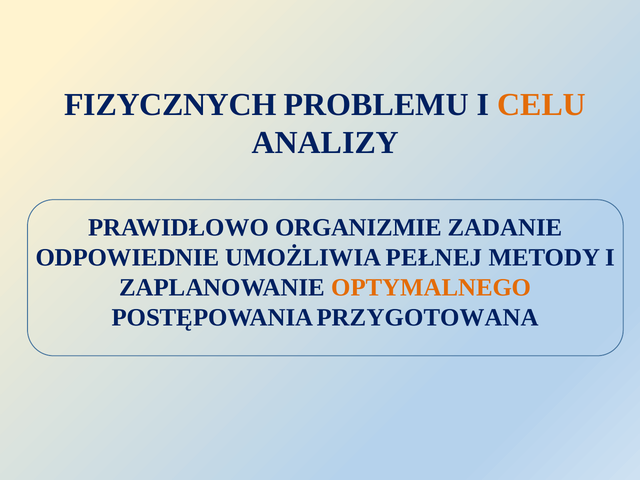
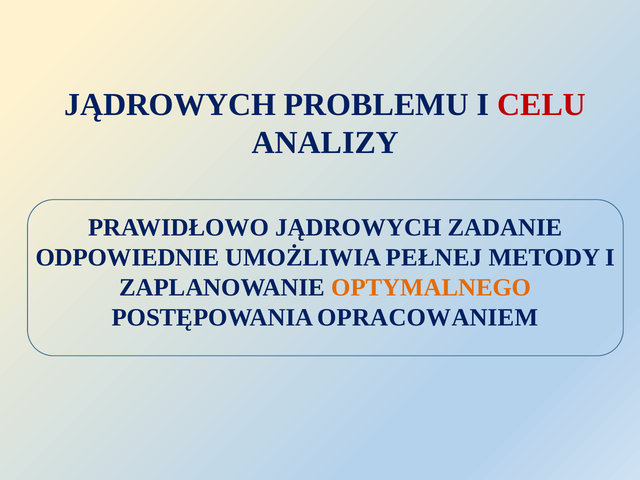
FIZYCZNYCH: FIZYCZNYCH -> JĄDROWYCH (170, 104)
CELU colour: orange -> red (542, 104)
PRAWIDŁOWO ORGANIZMIE: ORGANIZMIE -> JĄDROWYCH (358, 228)
PRZYGOTOWANA: PRZYGOTOWANA -> OPRACOWANIEM (428, 317)
